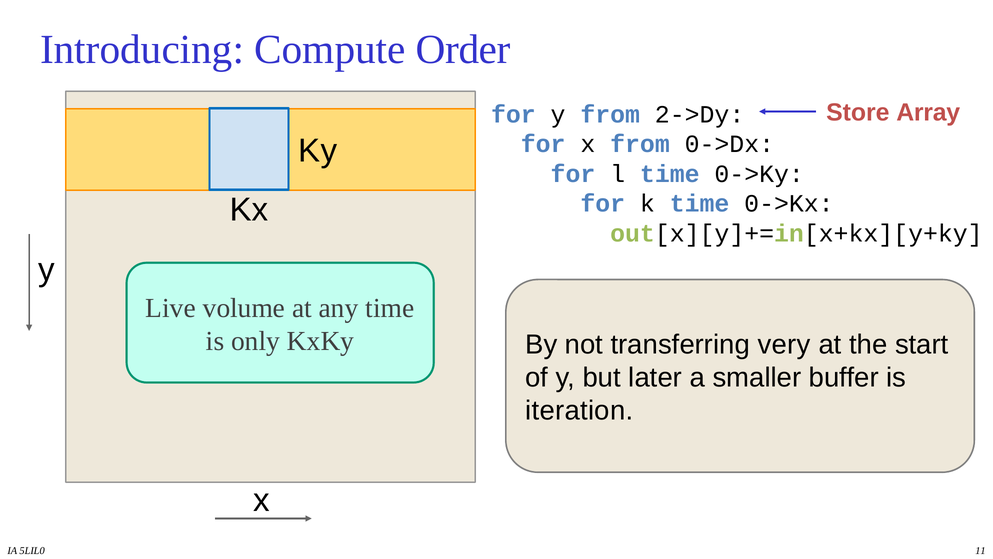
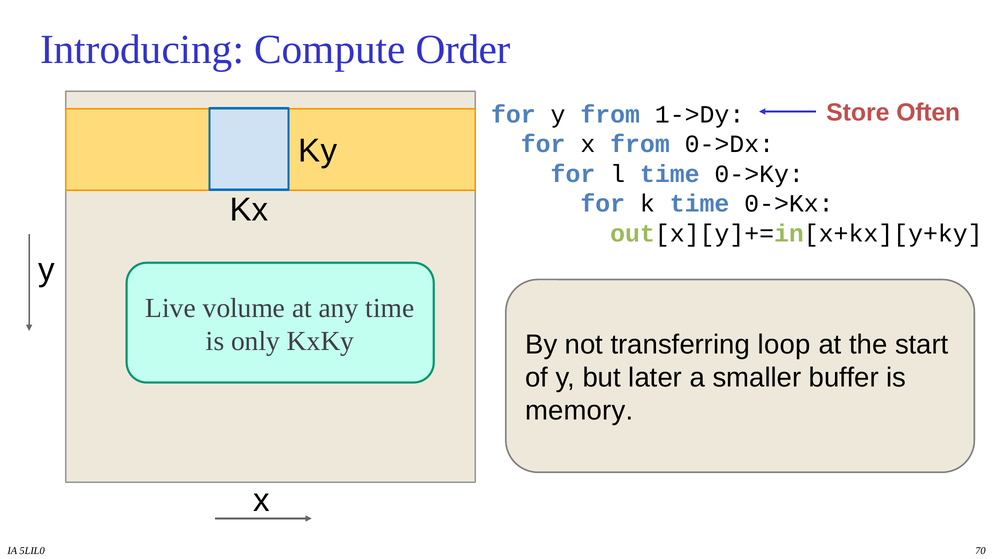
Array: Array -> Often (928, 113)
2->Dy: 2->Dy -> 1->Dy (700, 114)
very: very -> loop (784, 344)
iteration: iteration -> memory (579, 411)
11: 11 -> 70 (980, 551)
